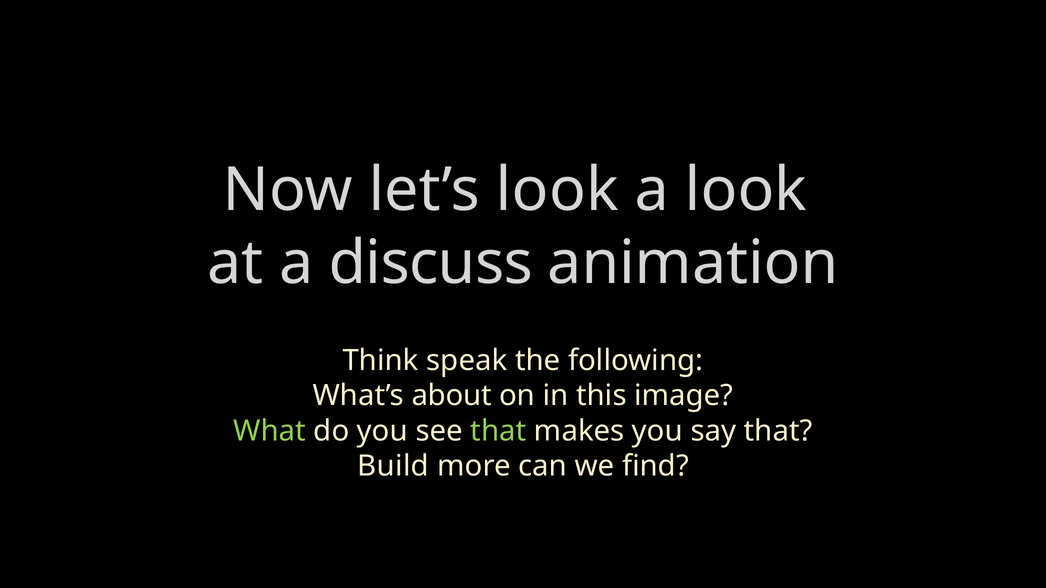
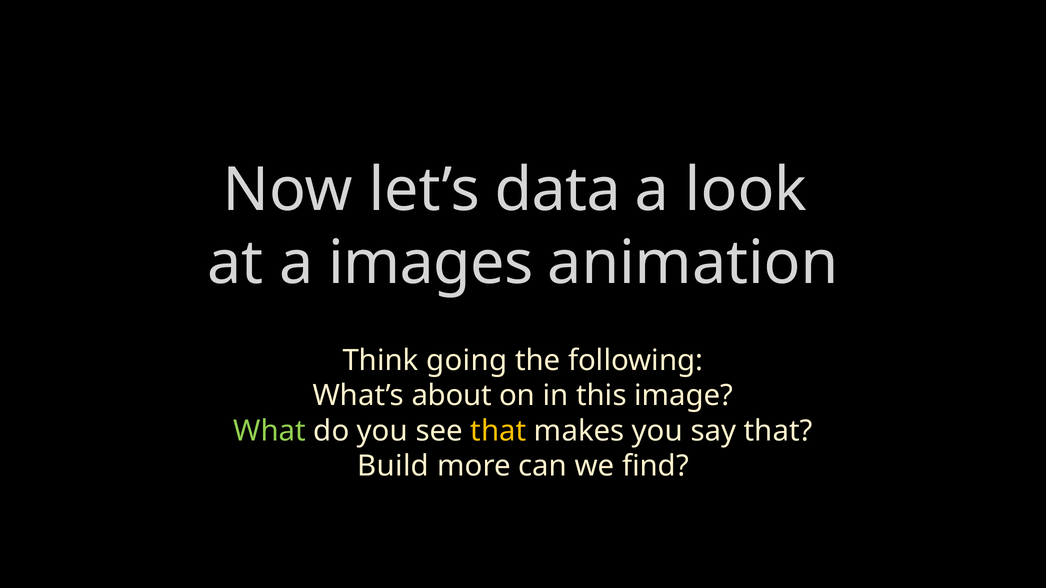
let’s look: look -> data (558, 190)
discuss: discuss -> images (431, 263)
speak: speak -> going (467, 361)
that colour: light green -> yellow (498, 431)
